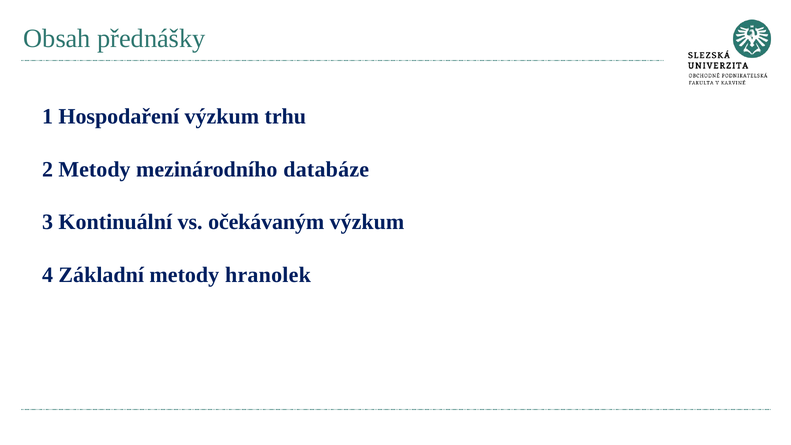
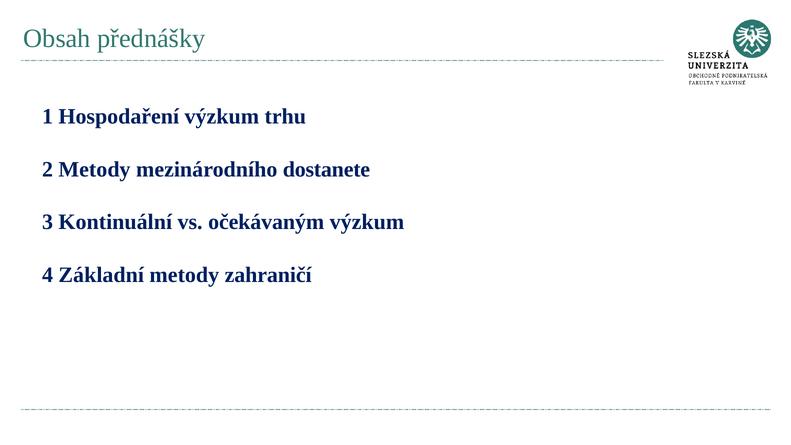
databáze: databáze -> dostanete (326, 169)
hranolek: hranolek -> zahraničí (268, 275)
